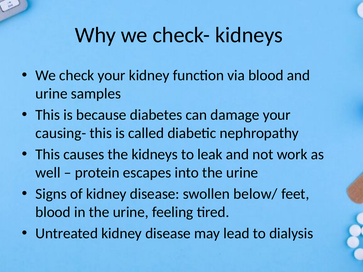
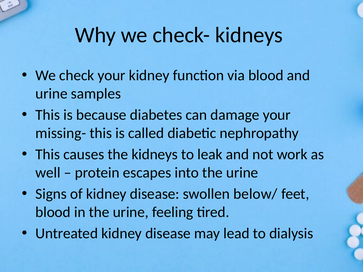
causing-: causing- -> missing- (61, 133)
